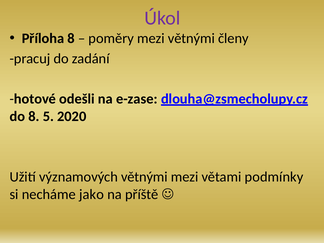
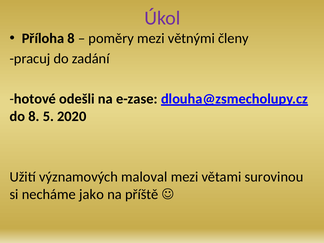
významových větnými: větnými -> maloval (144, 177)
podmínky: podmínky -> surovinou (274, 177)
